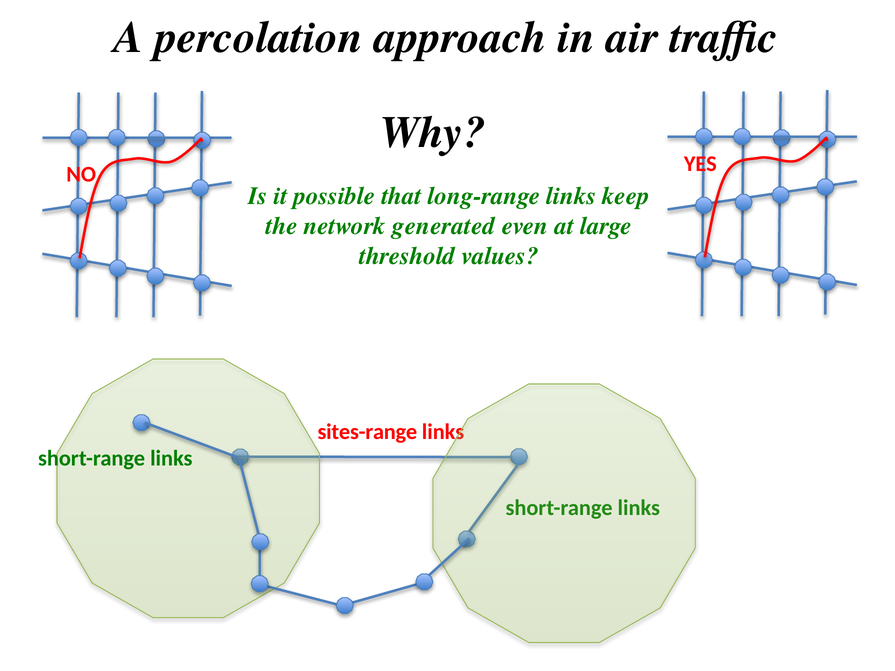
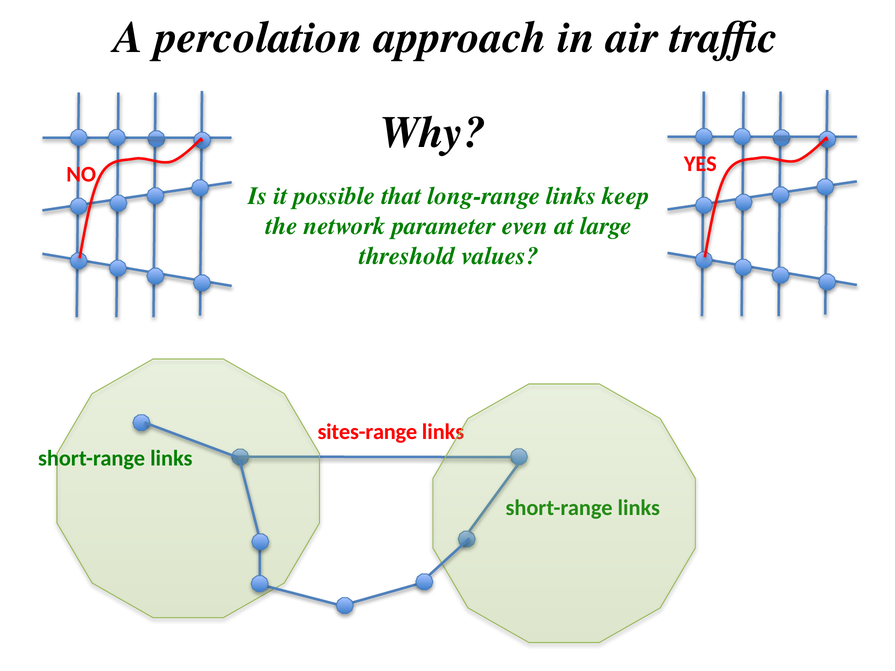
generated: generated -> parameter (444, 226)
